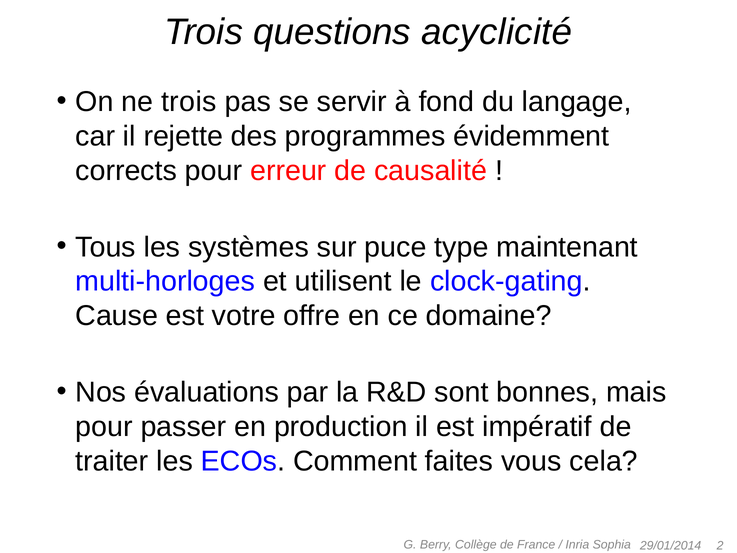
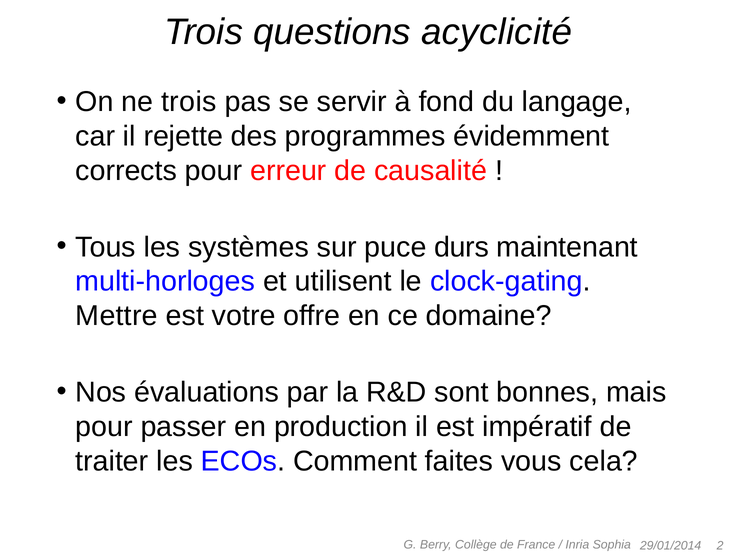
type: type -> durs (462, 247)
Cause: Cause -> Mettre (117, 316)
